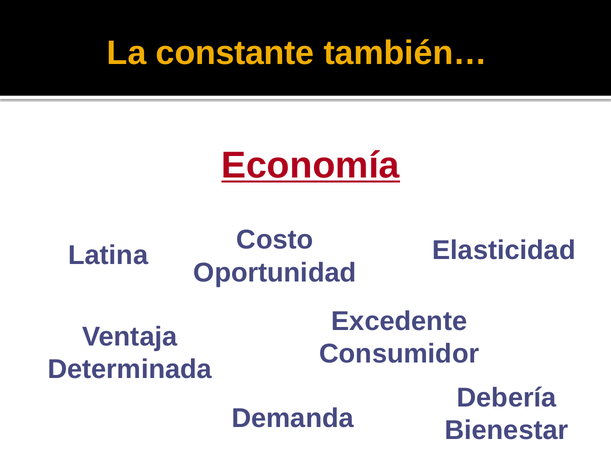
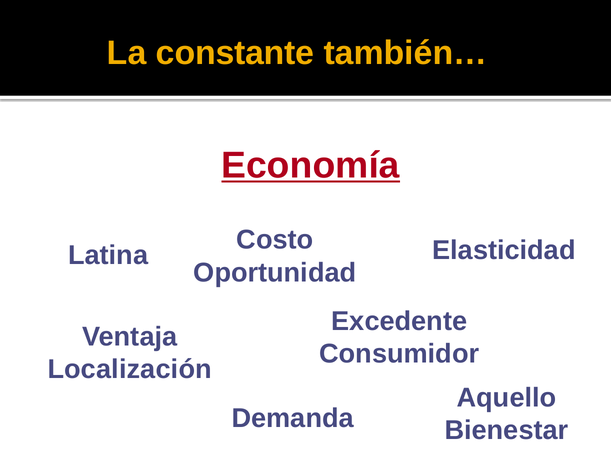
Determinada: Determinada -> Localización (130, 369)
Debería: Debería -> Aquello (507, 398)
